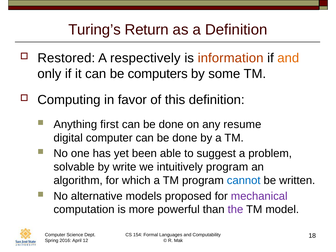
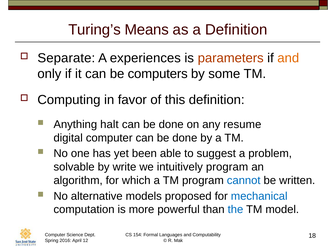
Return: Return -> Means (147, 30)
Restored: Restored -> Separate (66, 58)
respectively: respectively -> experiences (145, 58)
information: information -> parameters (231, 58)
first: first -> halt (109, 124)
mechanical colour: purple -> blue (259, 196)
the colour: purple -> blue (235, 210)
